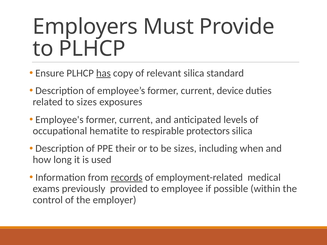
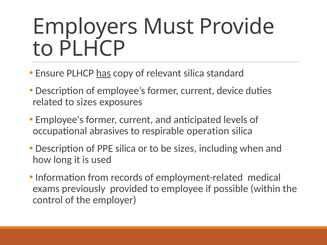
hematite: hematite -> abrasives (109, 131)
protectors: protectors -> operation (208, 131)
PPE their: their -> silica (126, 149)
records underline: present -> none (127, 178)
